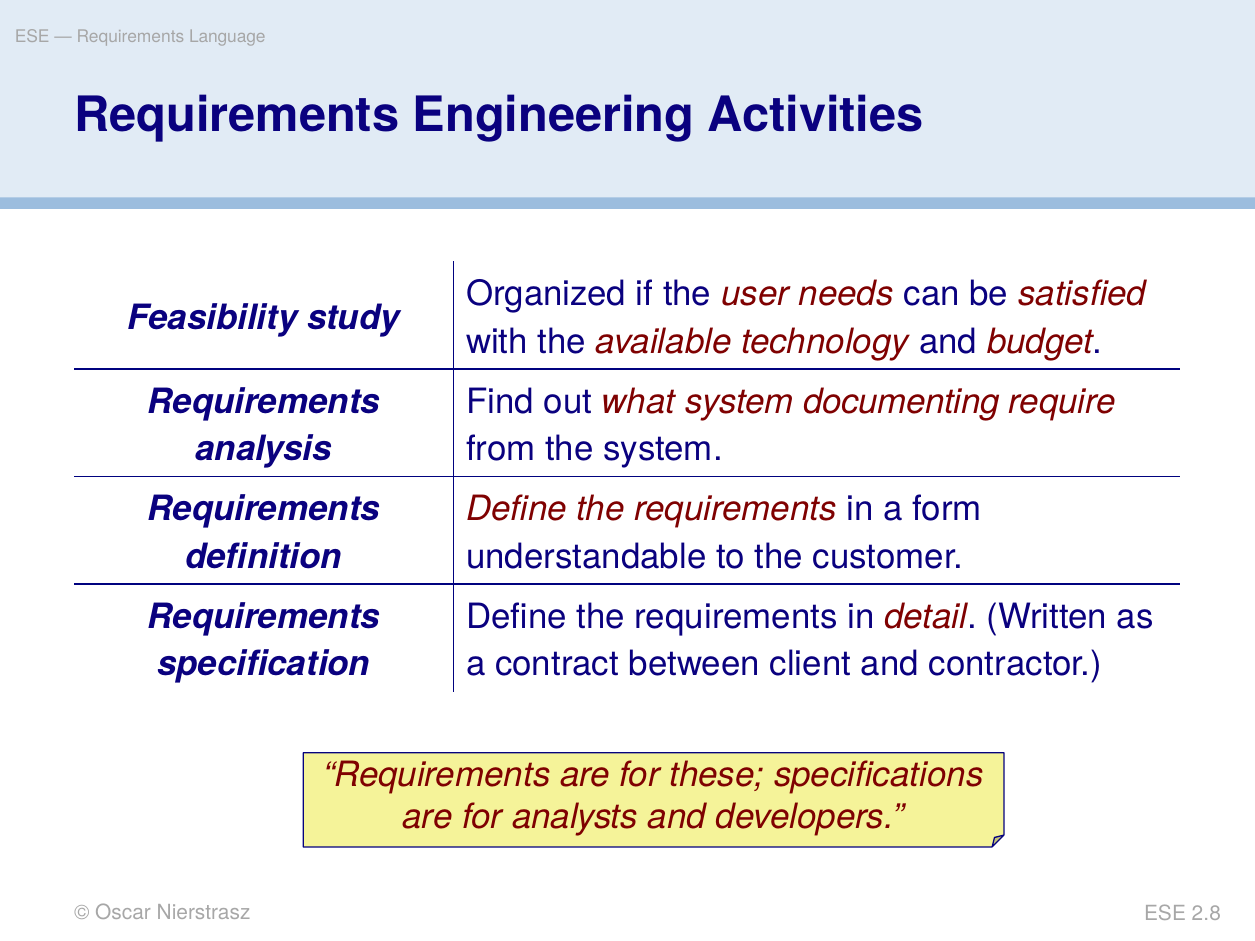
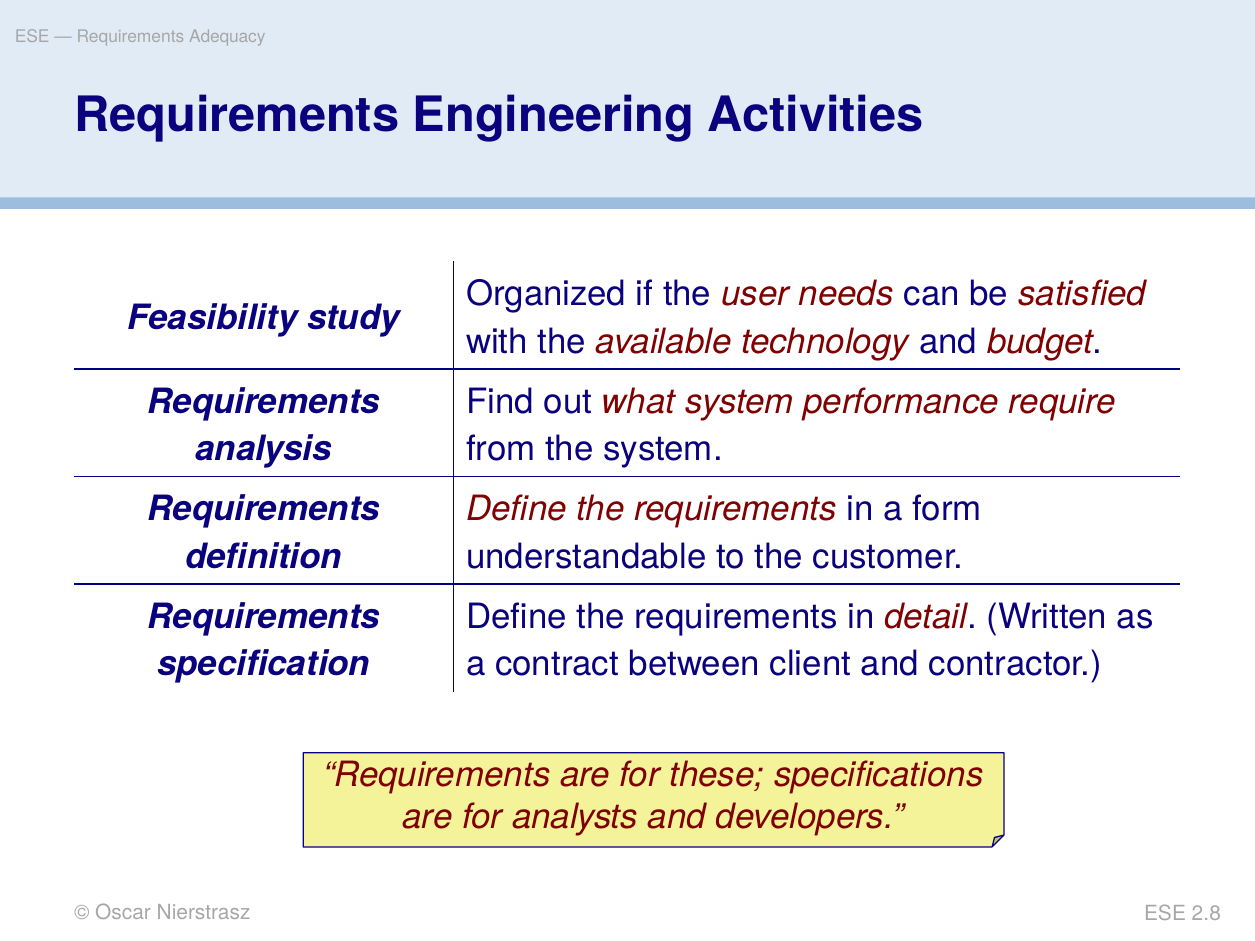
Language: Language -> Adequacy (227, 36)
documenting: documenting -> performance (901, 402)
